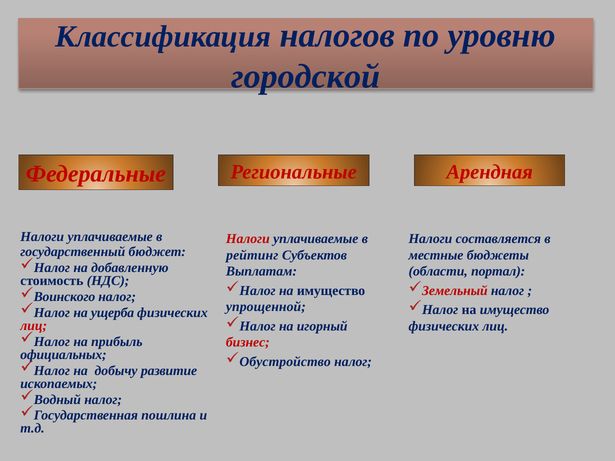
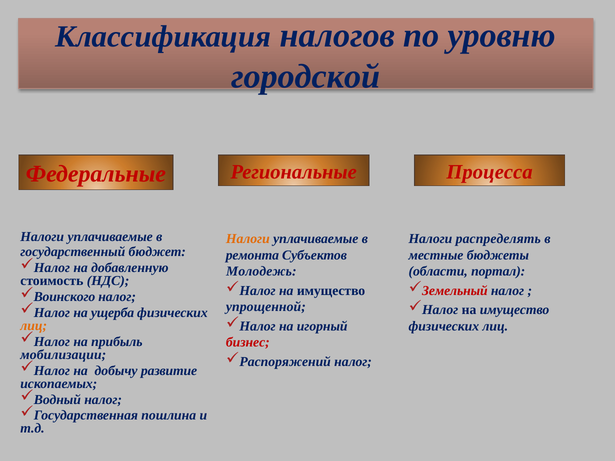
Арендная: Арендная -> Процесса (490, 172)
составляется: составляется -> распределять (498, 239)
Налоги colour: red -> orange (248, 239)
рейтинг: рейтинг -> ремонта (252, 255)
Выплатам: Выплатам -> Молодежь (261, 272)
лиц colour: red -> orange (34, 326)
официальных: официальных -> мобилизации (63, 355)
Обустройство: Обустройство -> Распоряжений (285, 362)
